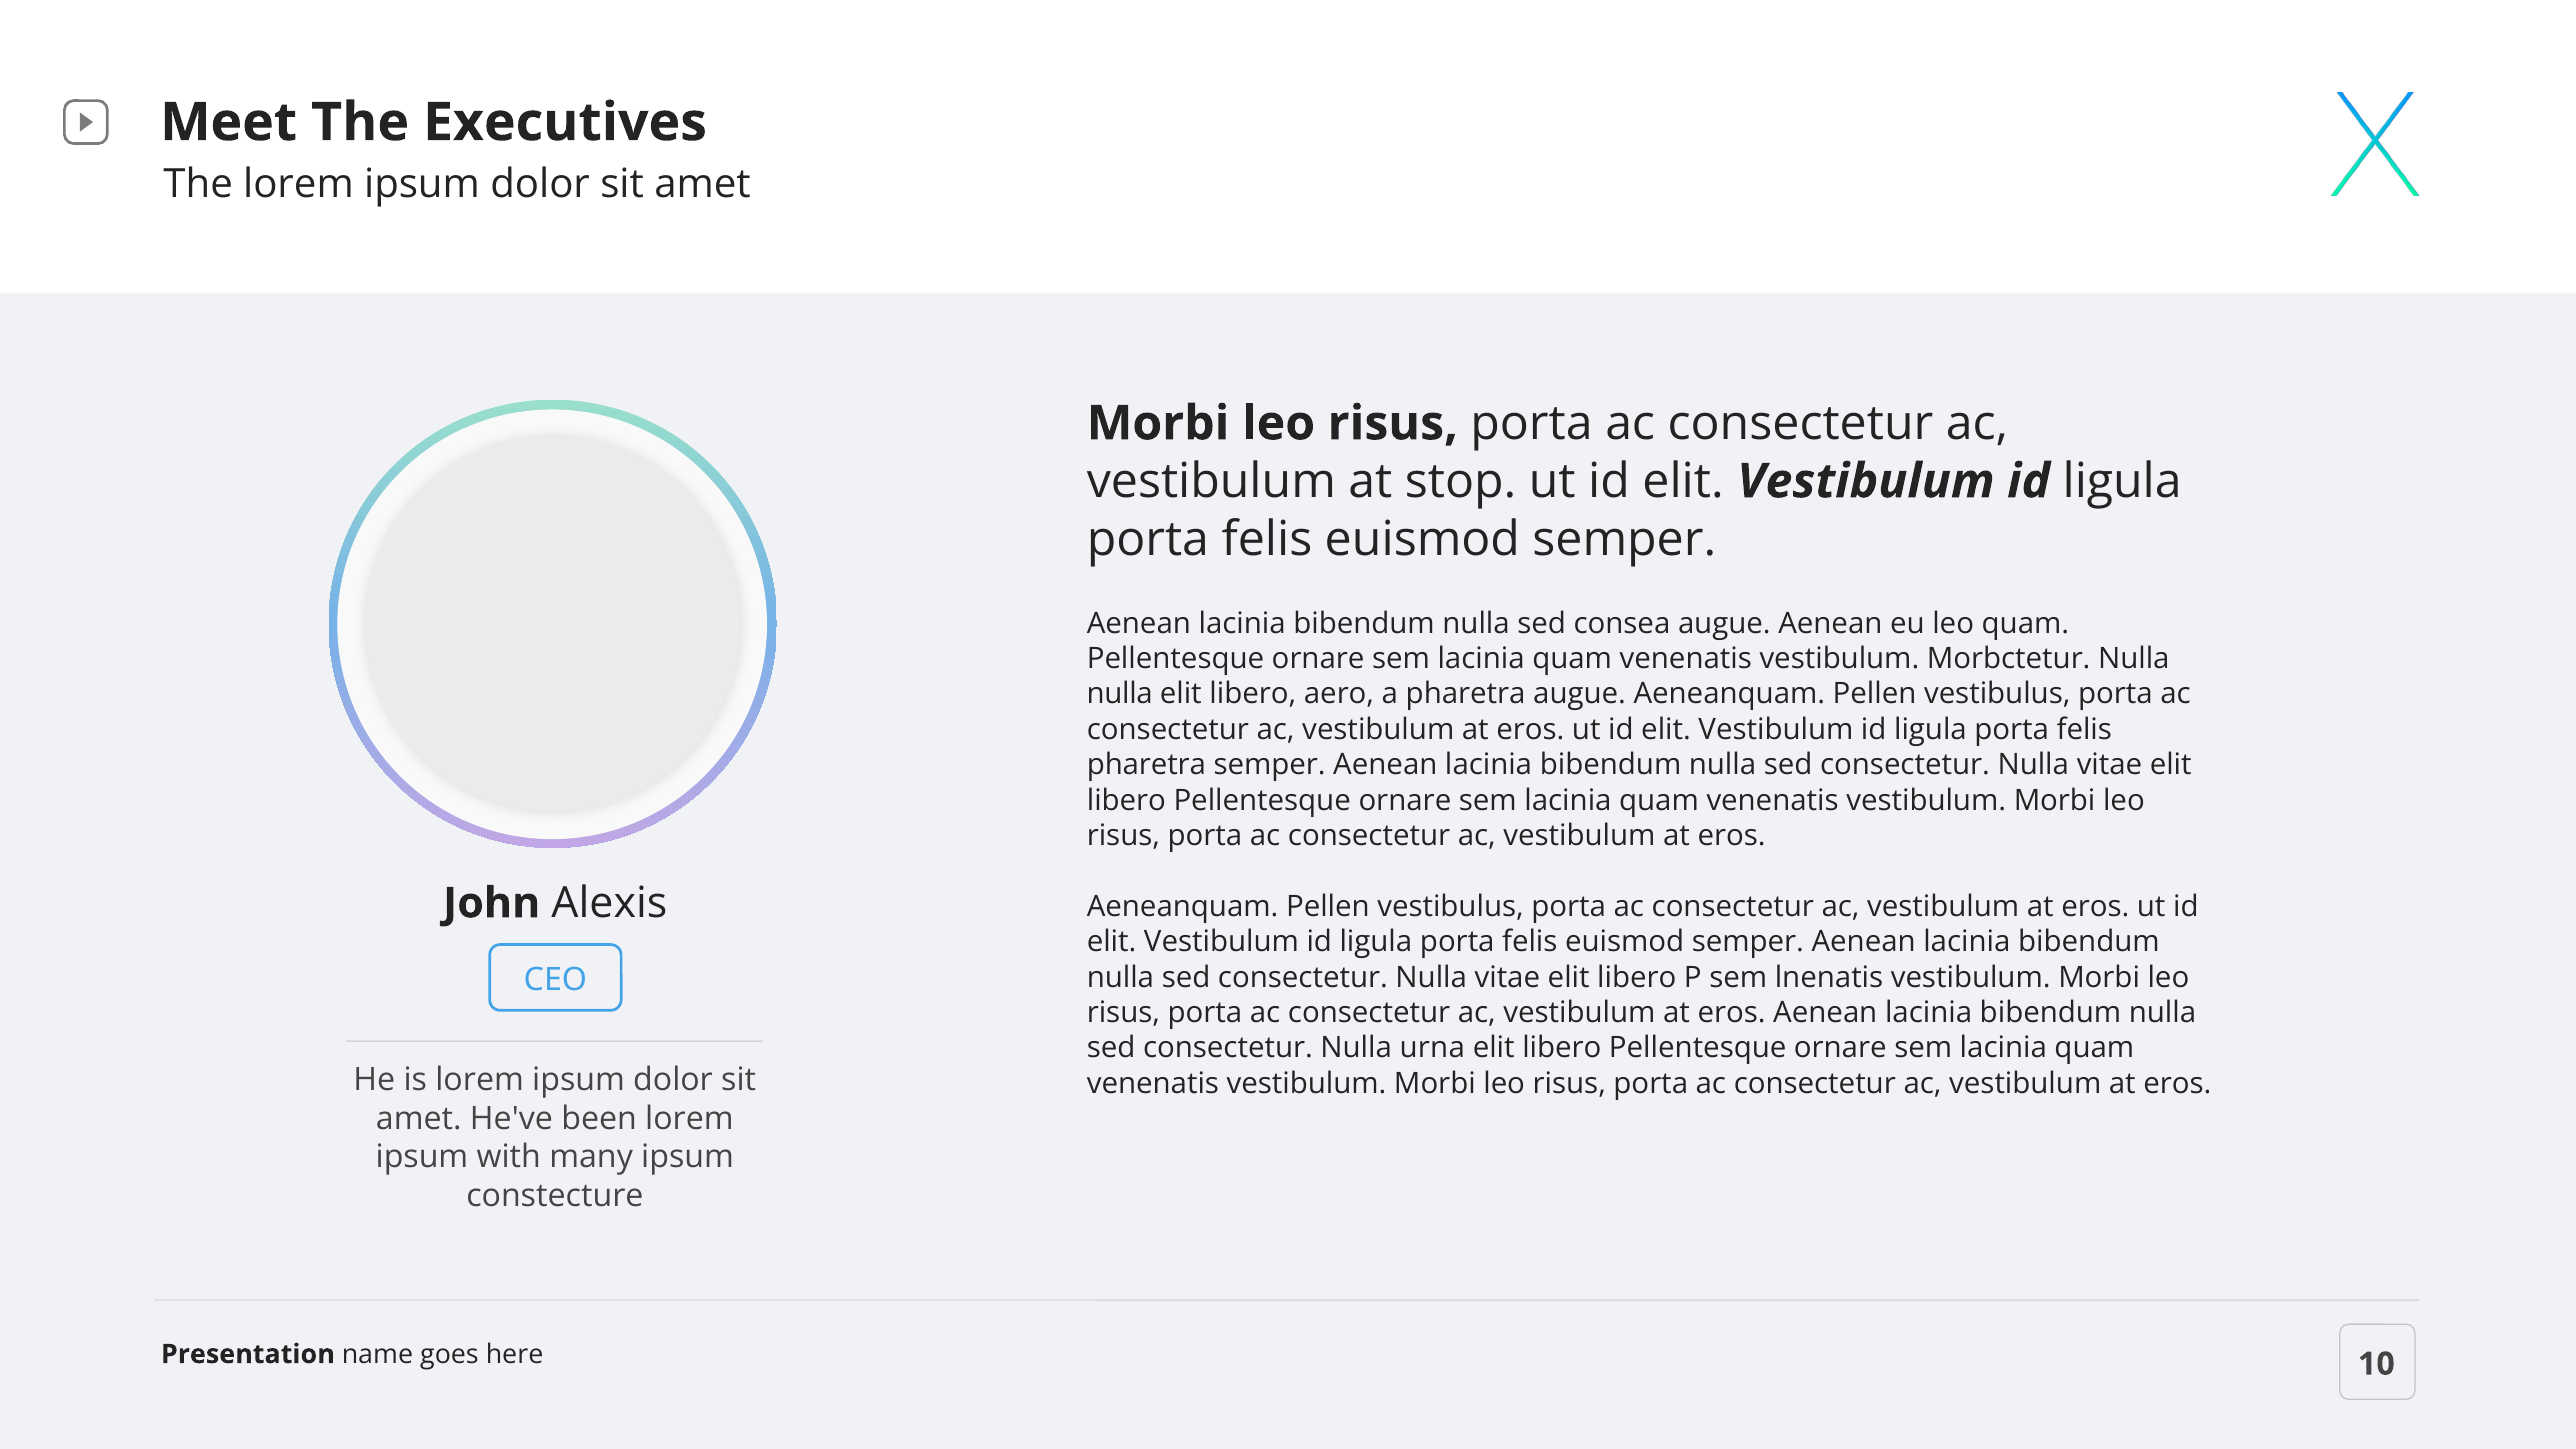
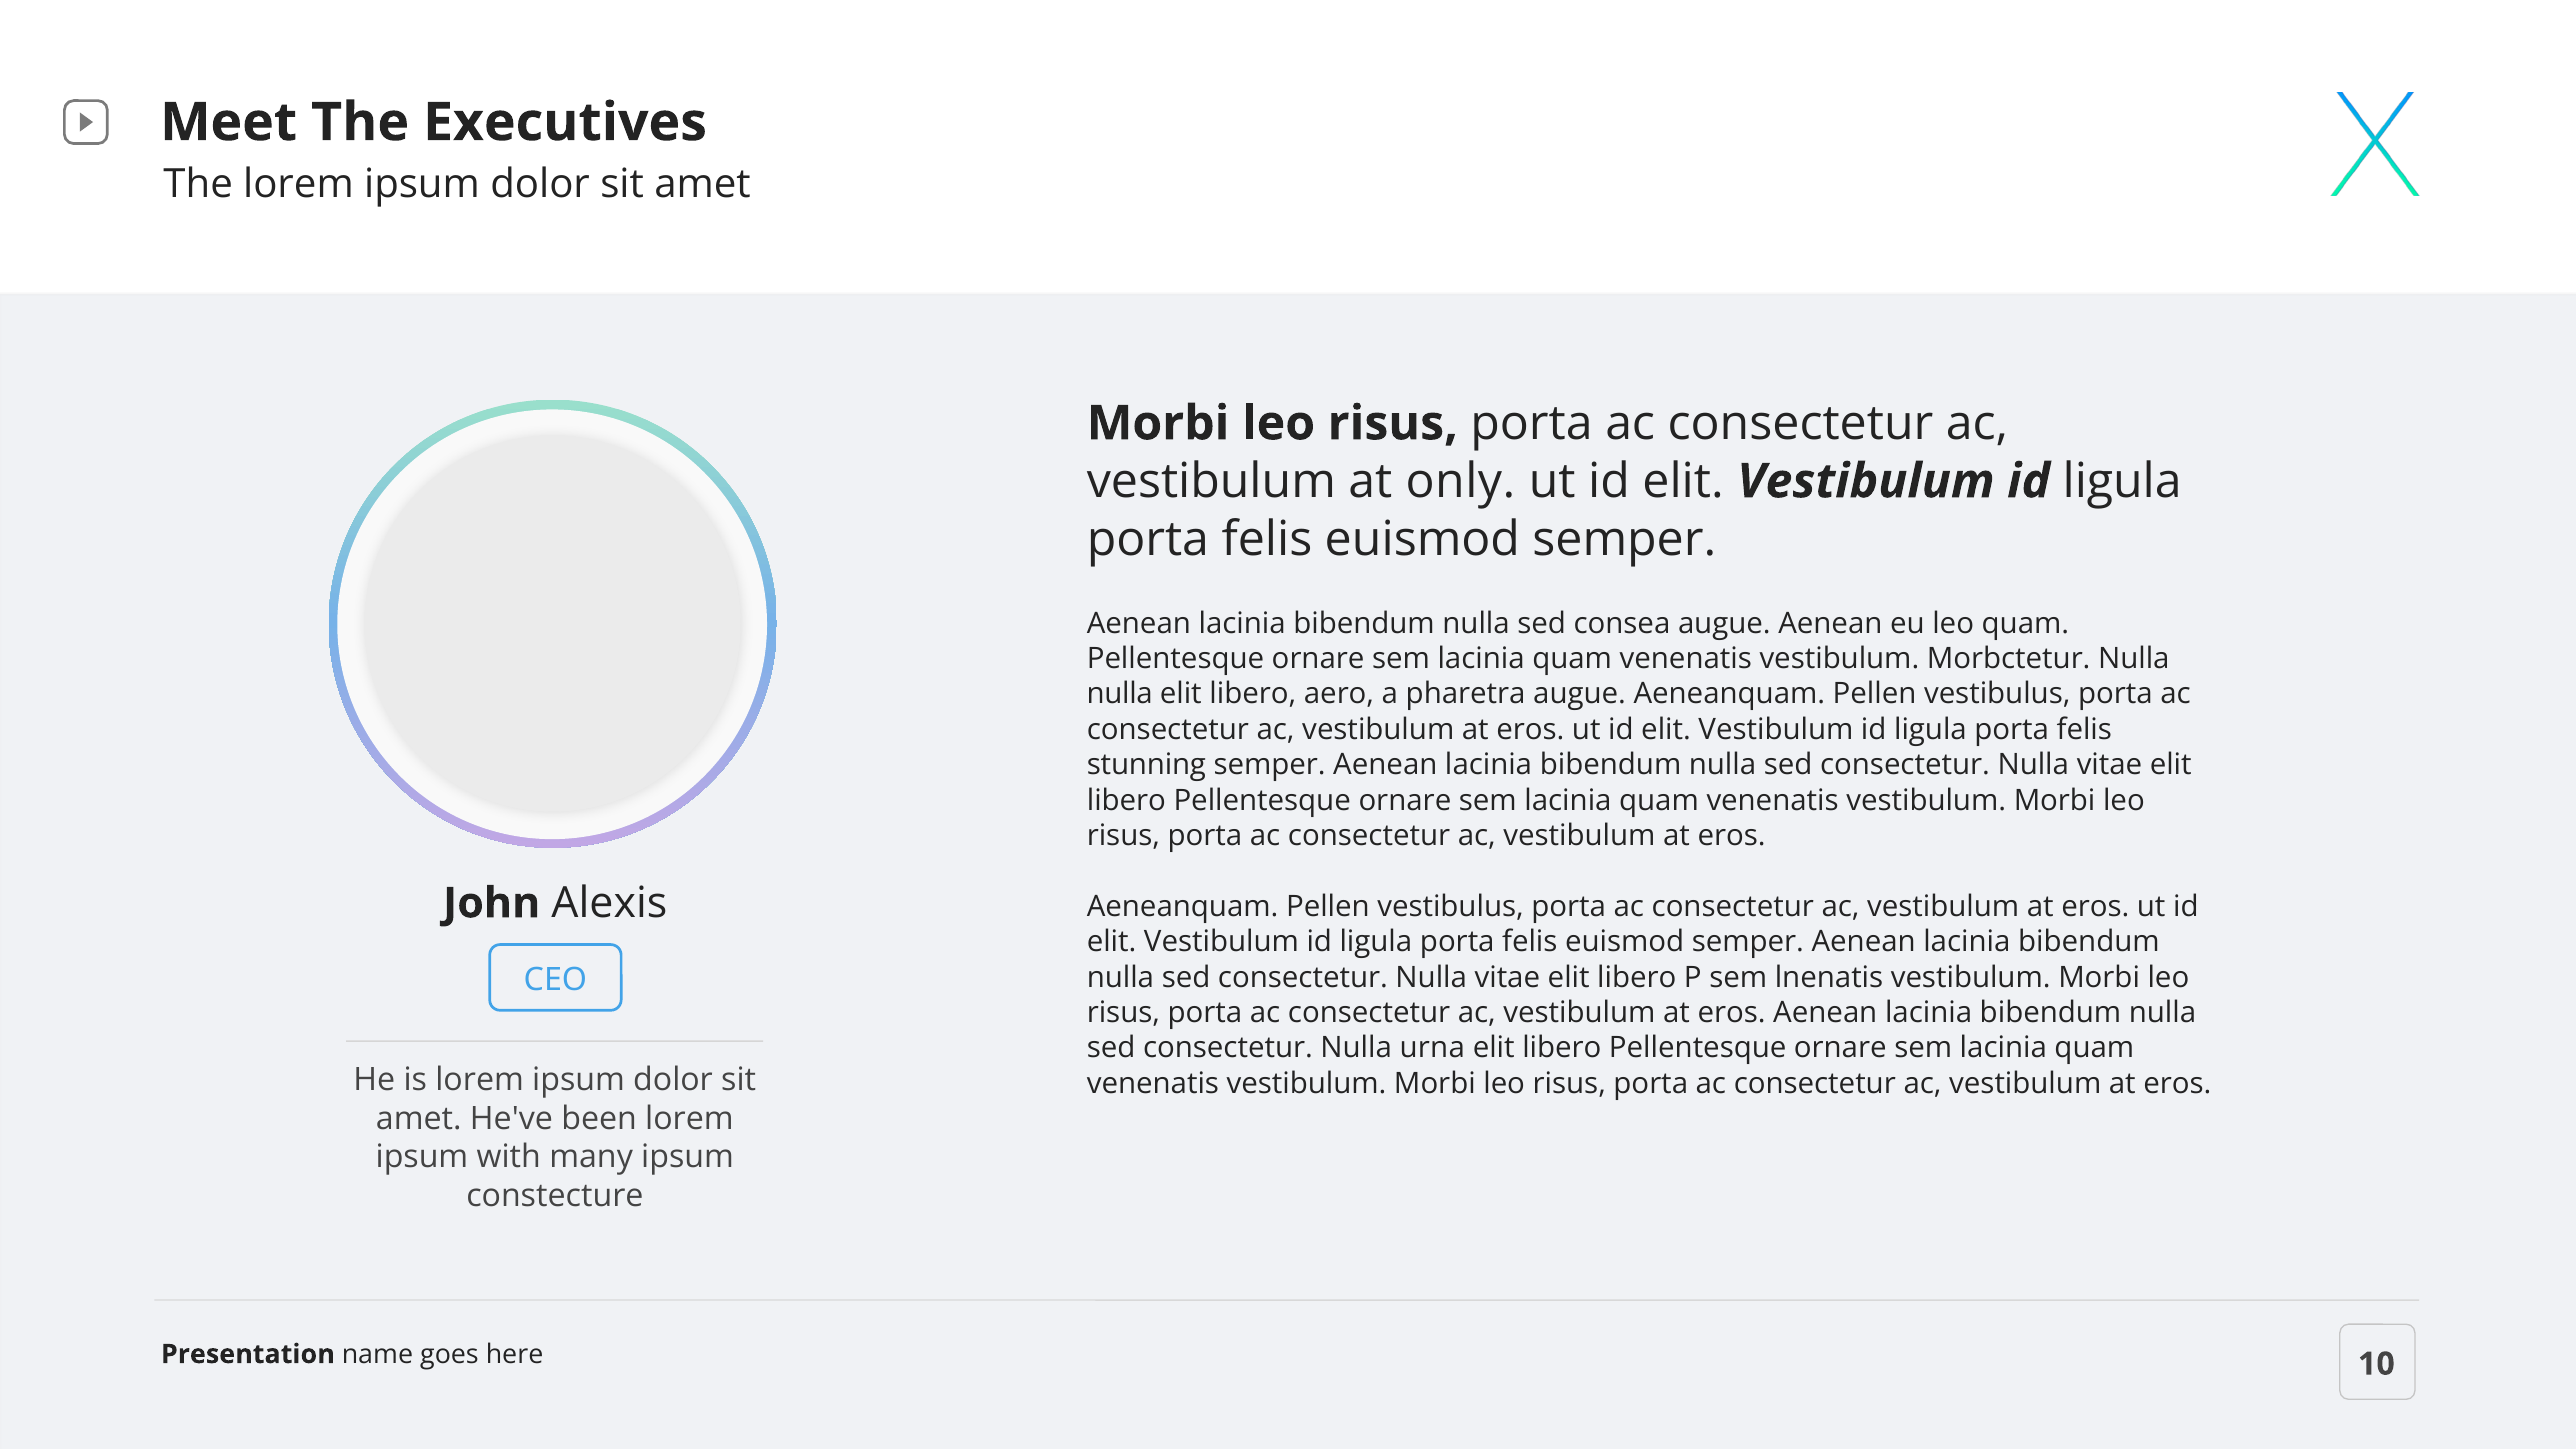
stop: stop -> only (1460, 481)
pharetra: pharetra -> stunning (1146, 765)
